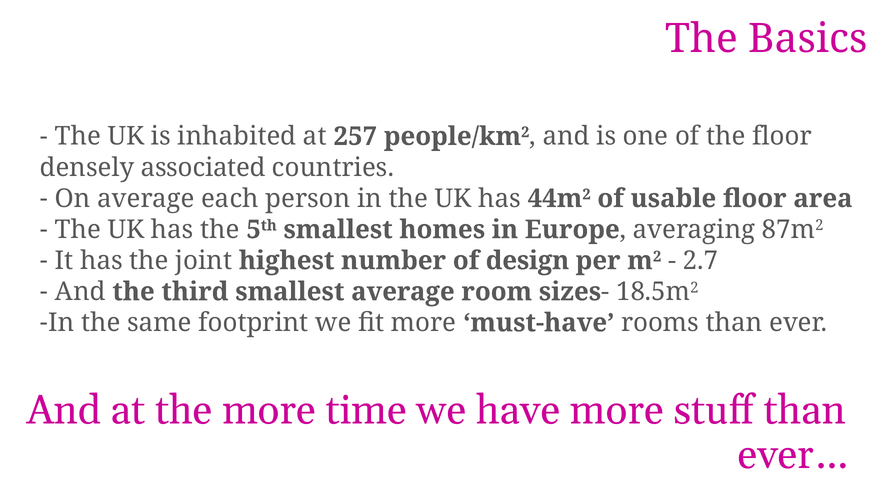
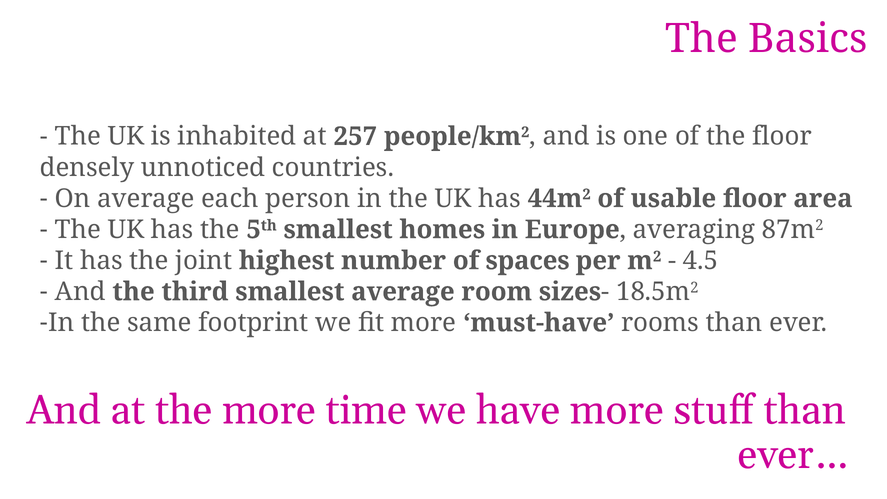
associated: associated -> unnoticed (203, 167)
design: design -> spaces (528, 261)
2.7: 2.7 -> 4.5 (700, 261)
